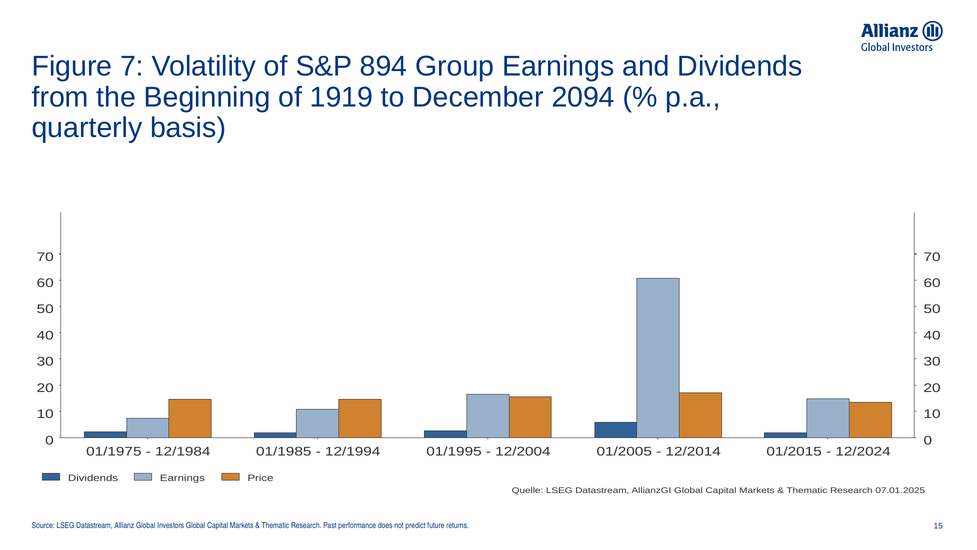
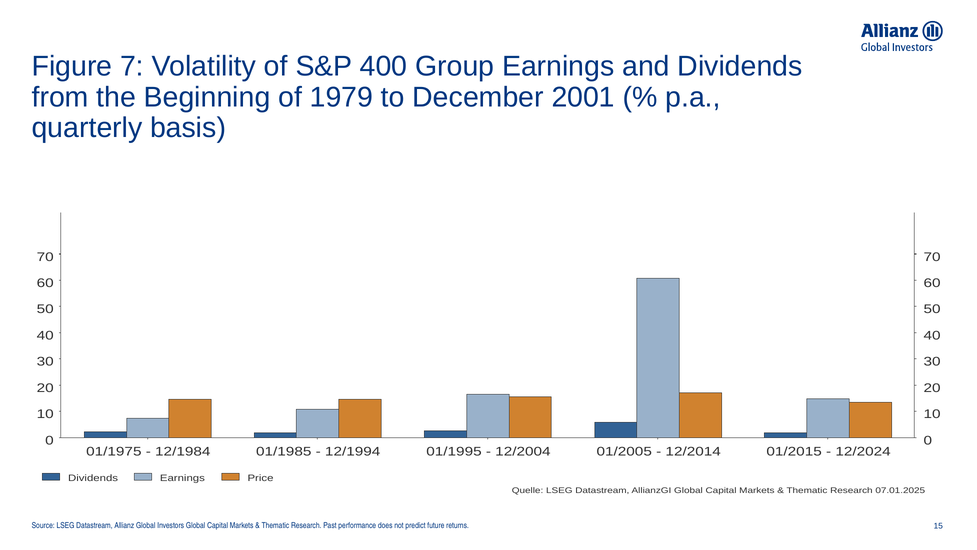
894: 894 -> 400 (384, 66)
1919: 1919 -> 1979 (341, 97)
2094: 2094 -> 2001 (583, 97)
